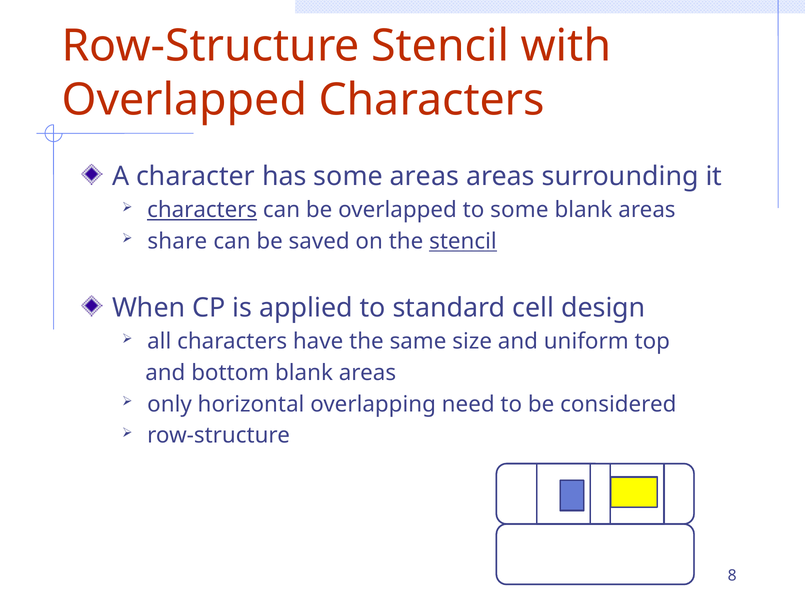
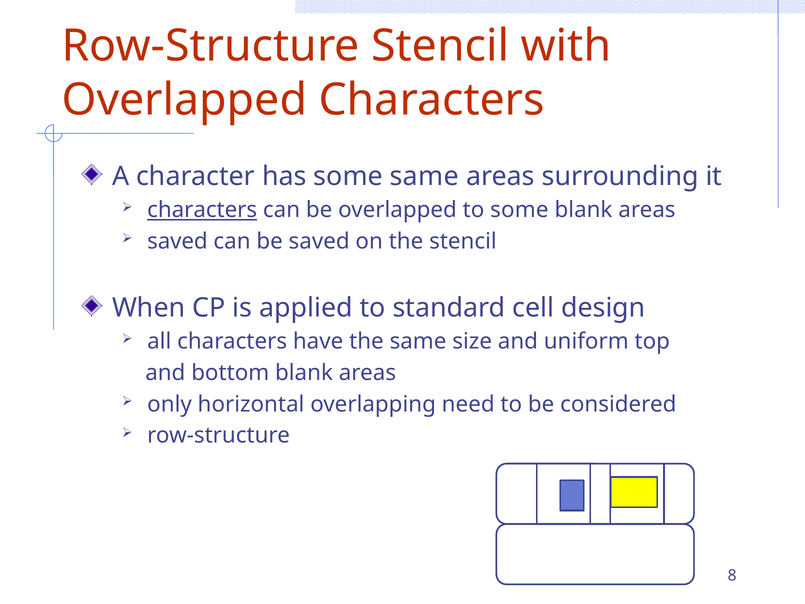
some areas: areas -> same (424, 176)
share: share -> saved (177, 241)
stencil underline: present -> none (463, 241)
